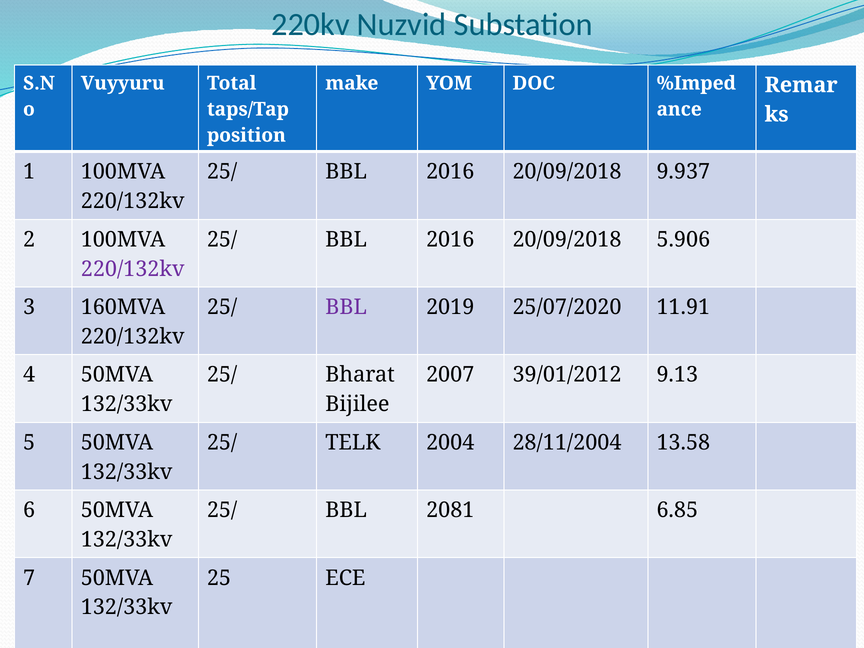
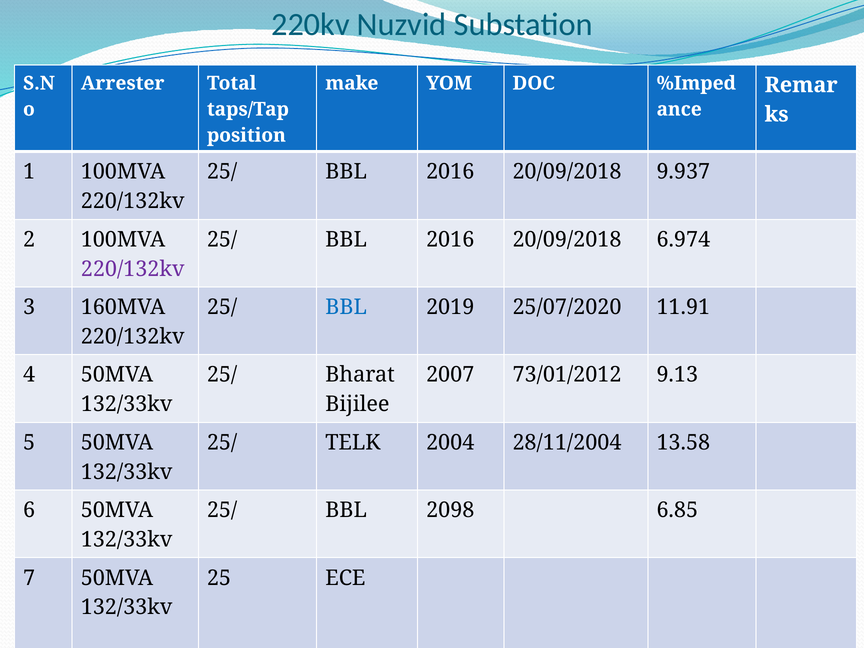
Vuyyuru: Vuyyuru -> Arrester (123, 83)
5.906: 5.906 -> 6.974 (683, 240)
BBL colour: purple -> blue (346, 307)
39/01/2012: 39/01/2012 -> 73/01/2012 (567, 375)
2081: 2081 -> 2098 (450, 510)
